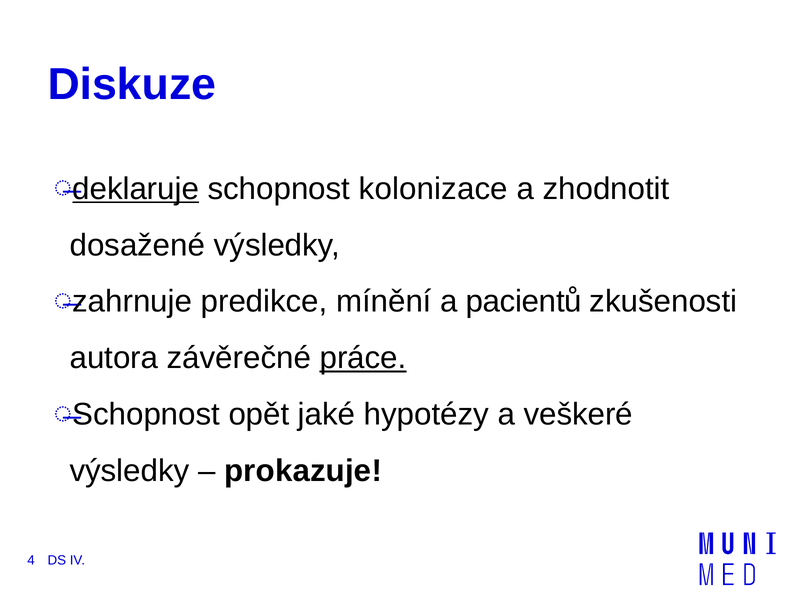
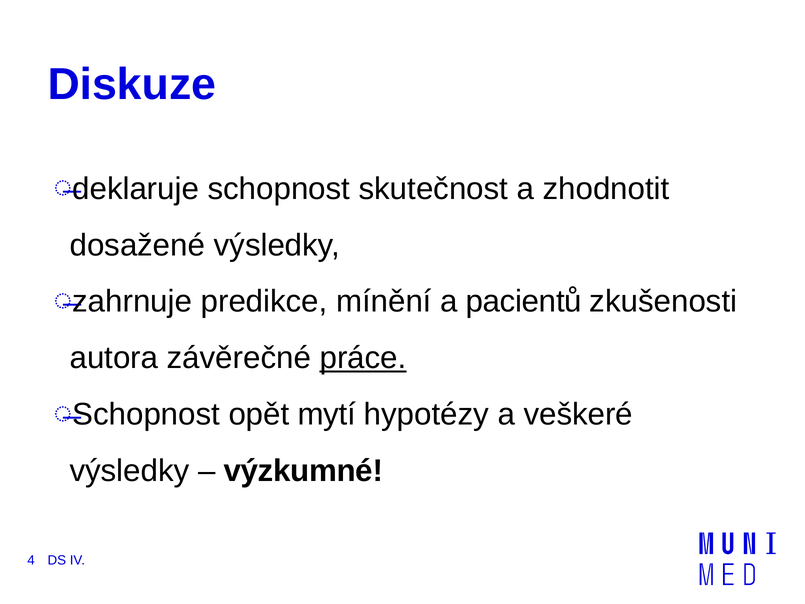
deklaruje underline: present -> none (136, 189)
kolonizace: kolonizace -> skutečnost (433, 189)
jaké: jaké -> mytí (327, 414)
prokazuje: prokazuje -> výzkumné (303, 471)
